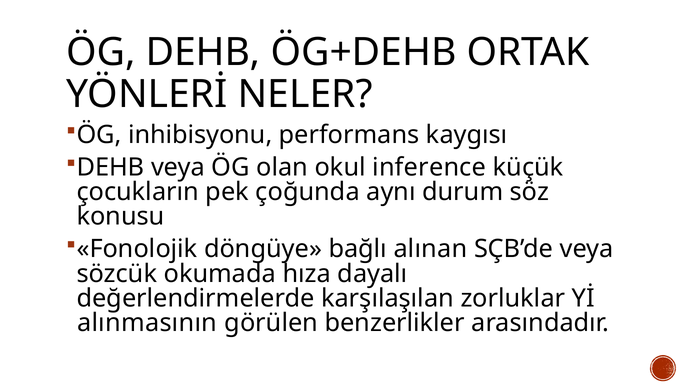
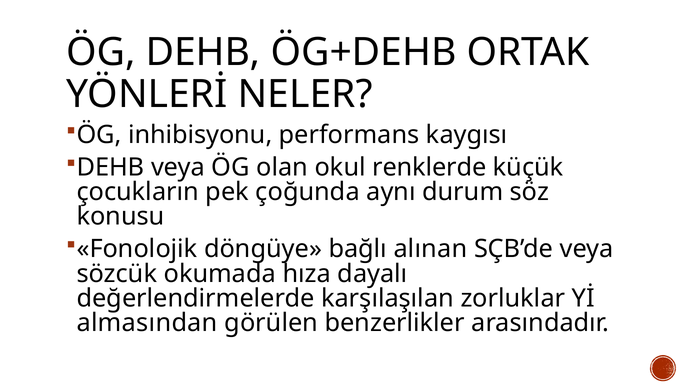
inference: inference -> renklerde (429, 167)
alınmasının: alınmasının -> almasından (147, 323)
